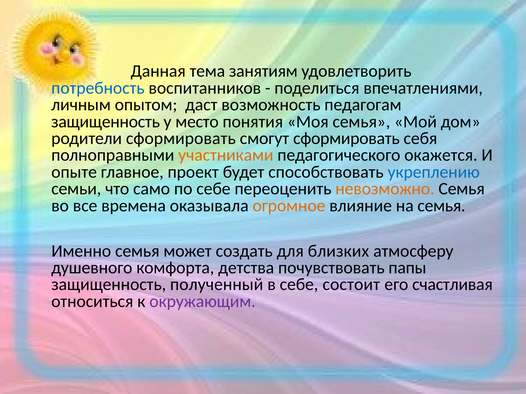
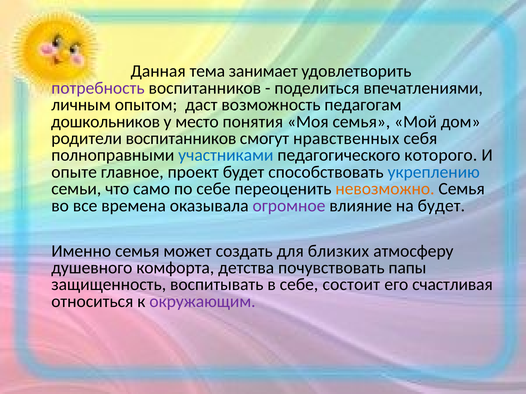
занятиям: занятиям -> занимает (263, 71)
потребность colour: blue -> purple (98, 88)
защищенность: защищенность -> дошкольников (106, 122)
родители сформировать: сформировать -> воспитанников (181, 139)
смогут сформировать: сформировать -> нравственных (346, 139)
участниками colour: orange -> blue (226, 155)
окажется: окажется -> которого (441, 155)
огромное colour: orange -> purple (289, 206)
на семья: семья -> будет (441, 206)
полученный: полученный -> воспитывать (217, 285)
